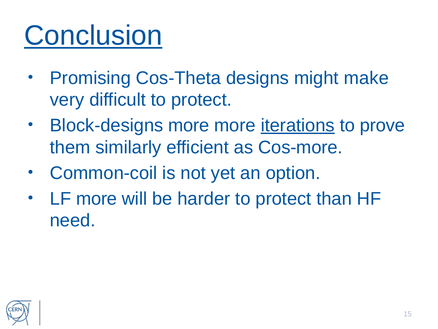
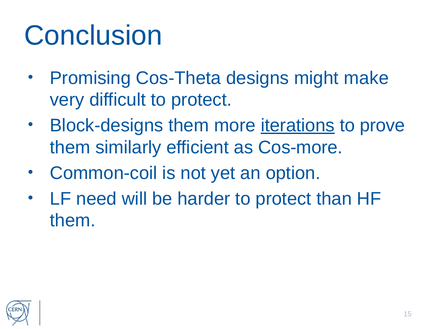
Conclusion underline: present -> none (93, 36)
Block-designs more: more -> them (189, 125)
LF more: more -> need (96, 198)
need: need -> them (73, 220)
